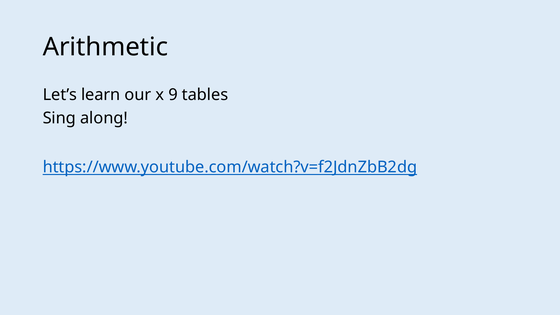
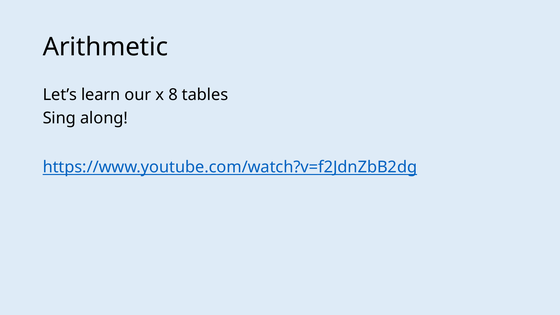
9: 9 -> 8 (173, 95)
